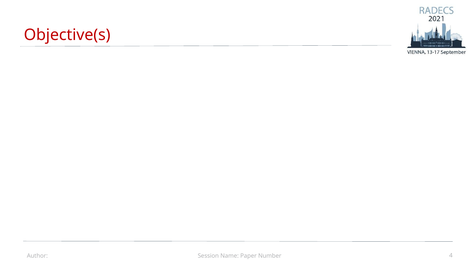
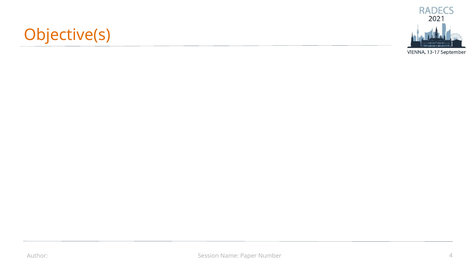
Objective(s colour: red -> orange (67, 35)
